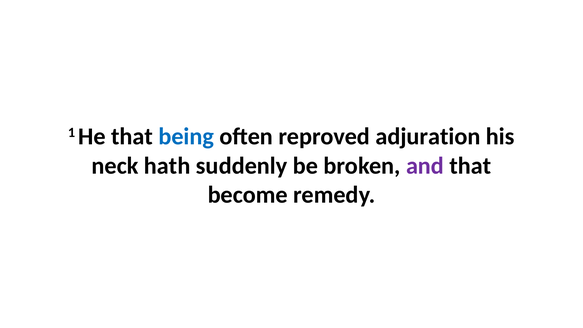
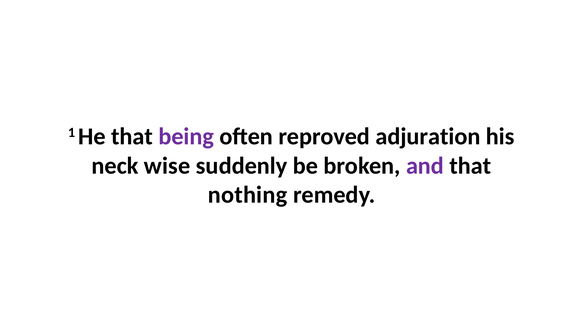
being colour: blue -> purple (186, 136)
hath: hath -> wise (167, 166)
become: become -> nothing (248, 195)
